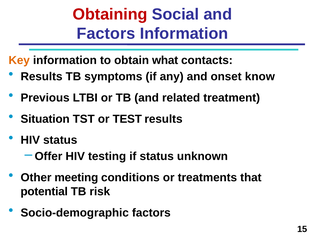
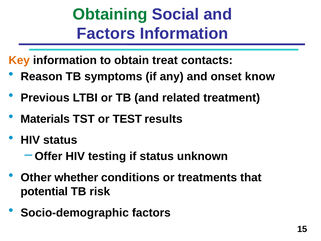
Obtaining colour: red -> green (110, 14)
what: what -> treat (165, 60)
Results: Results -> Reason (42, 76)
Situation: Situation -> Materials (45, 119)
meeting: meeting -> whether (76, 177)
